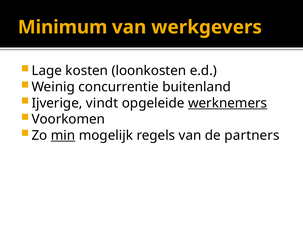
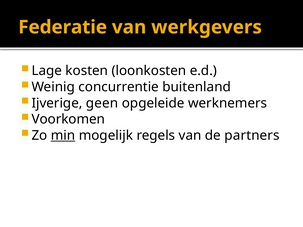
Minimum: Minimum -> Federatie (63, 27)
vindt: vindt -> geen (102, 103)
werknemers underline: present -> none (228, 103)
